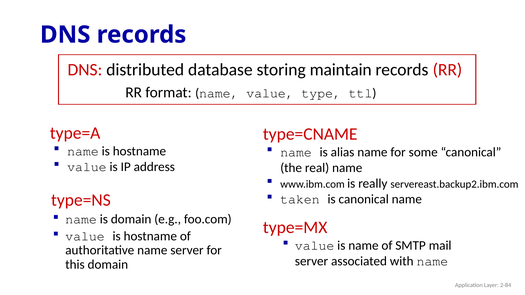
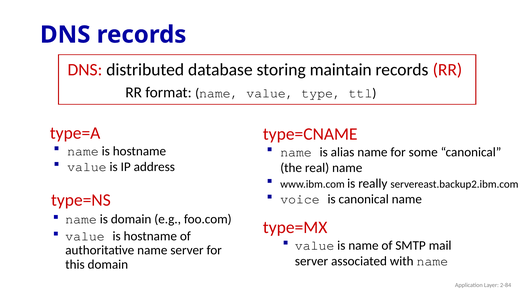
taken: taken -> voice (300, 199)
